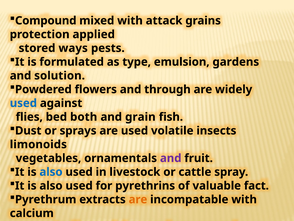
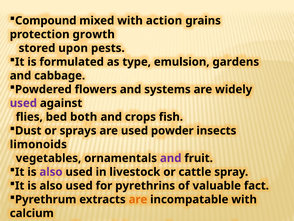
attack: attack -> action (164, 21)
applied: applied -> growth (94, 34)
ways: ways -> upon (73, 48)
solution: solution -> cabbage (60, 75)
through: through -> systems (167, 89)
used colour: blue -> purple (23, 103)
grain: grain -> crops (140, 117)
volatile: volatile -> powder (172, 130)
also colour: blue -> purple (51, 172)
